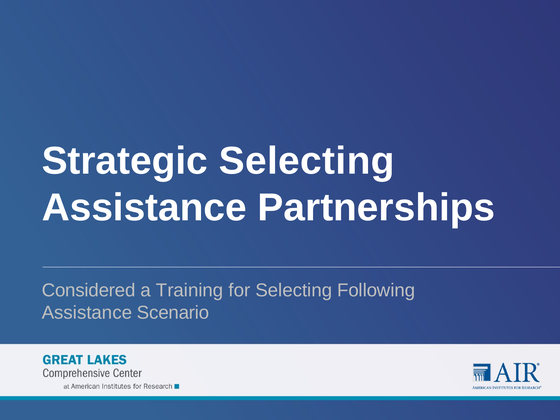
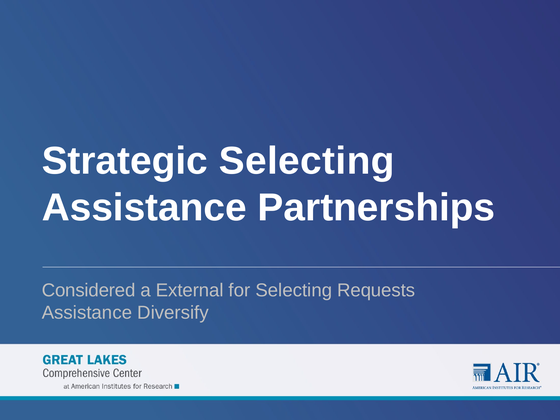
Training: Training -> External (190, 290)
Following: Following -> Requests (376, 290)
Scenario: Scenario -> Diversify (173, 313)
